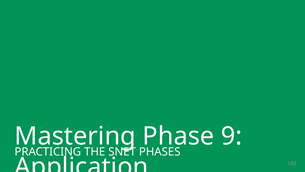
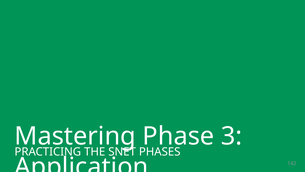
9: 9 -> 3 (232, 136)
